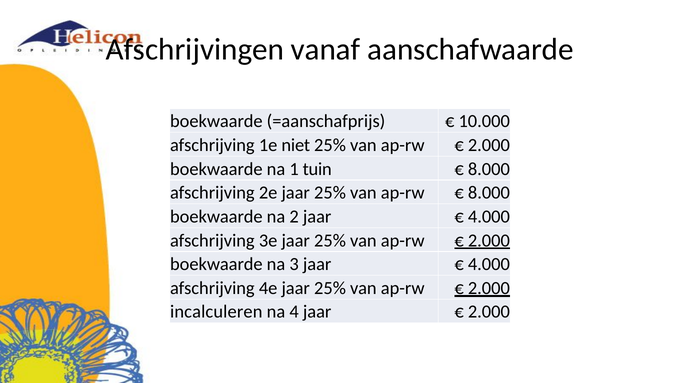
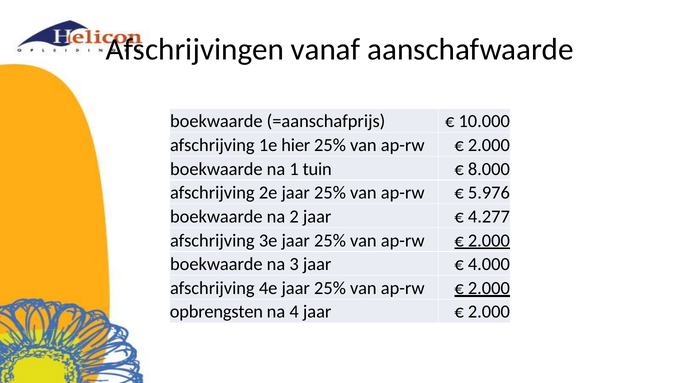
niet: niet -> hier (296, 145)
8.000: 8.000 -> 5.976 (489, 193)
4.000: 4.000 -> 4.277 (489, 216)
incalculeren: incalculeren -> opbrengsten (216, 311)
